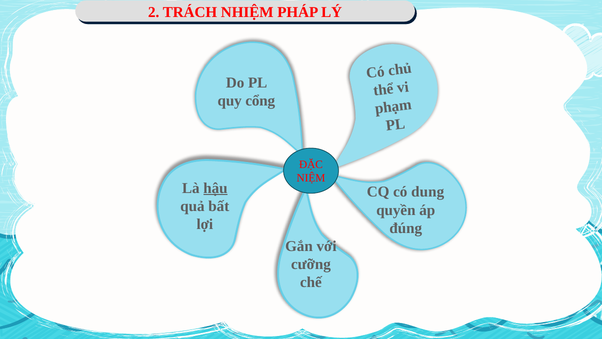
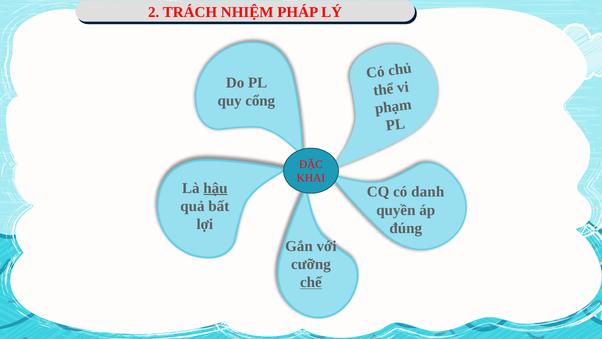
NIỆM: NIỆM -> KHAI (311, 178)
dung: dung -> danh (428, 192)
chế underline: none -> present (311, 282)
